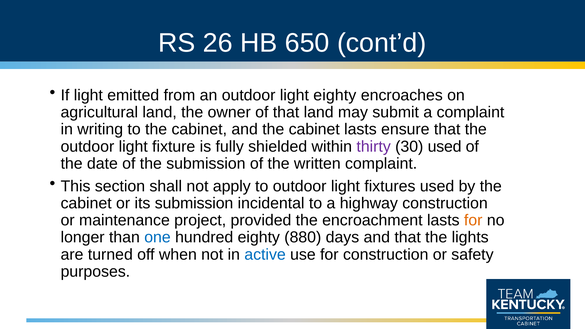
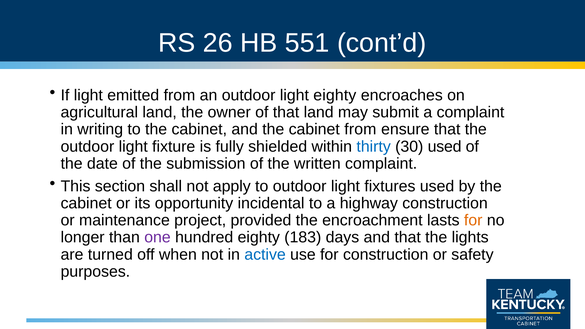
650: 650 -> 551 (307, 43)
cabinet lasts: lasts -> from (360, 129)
thirty colour: purple -> blue (374, 146)
its submission: submission -> opportunity (194, 203)
one colour: blue -> purple (157, 237)
880: 880 -> 183 (303, 237)
